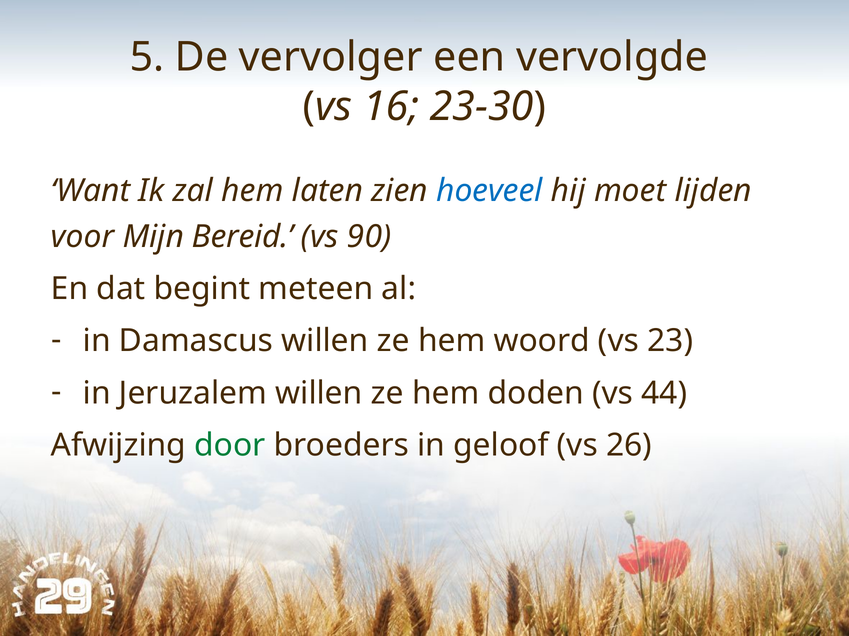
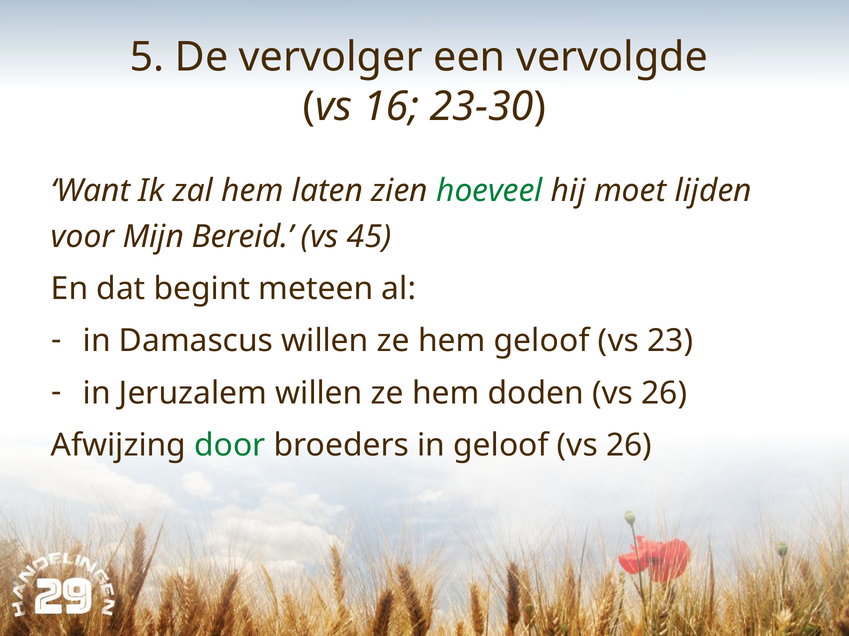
hoeveel colour: blue -> green (489, 191)
90: 90 -> 45 (369, 237)
hem woord: woord -> geloof (542, 341)
doden vs 44: 44 -> 26 (664, 394)
